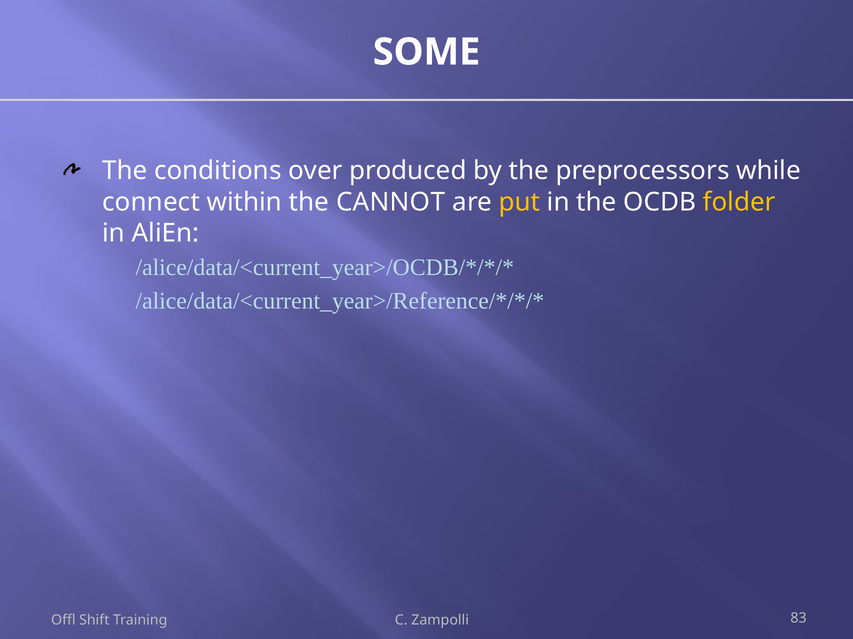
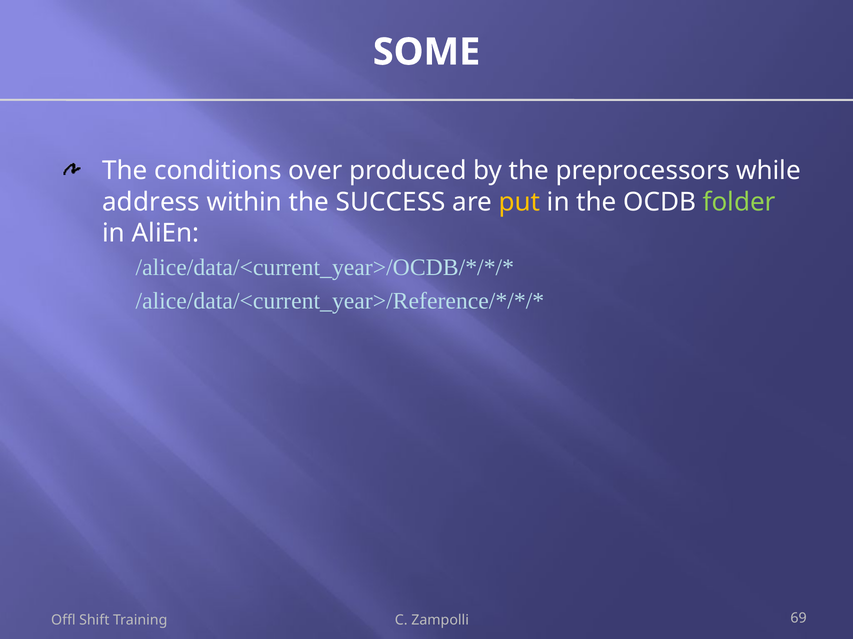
connect: connect -> address (151, 202)
CANNOT: CANNOT -> SUCCESS (391, 202)
folder colour: yellow -> light green (739, 202)
83: 83 -> 69 (799, 619)
